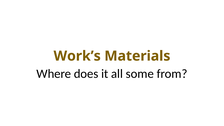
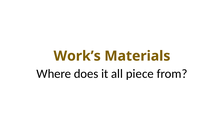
some: some -> piece (140, 74)
